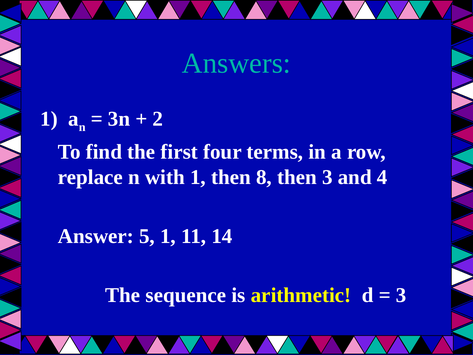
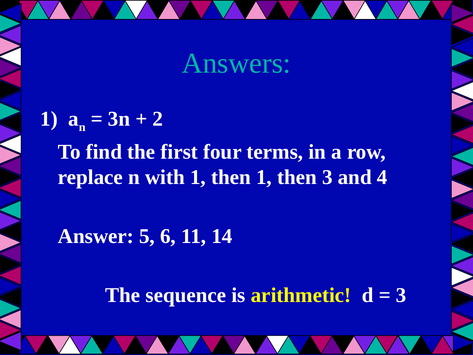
then 8: 8 -> 1 (264, 177)
5 1: 1 -> 6 (168, 236)
